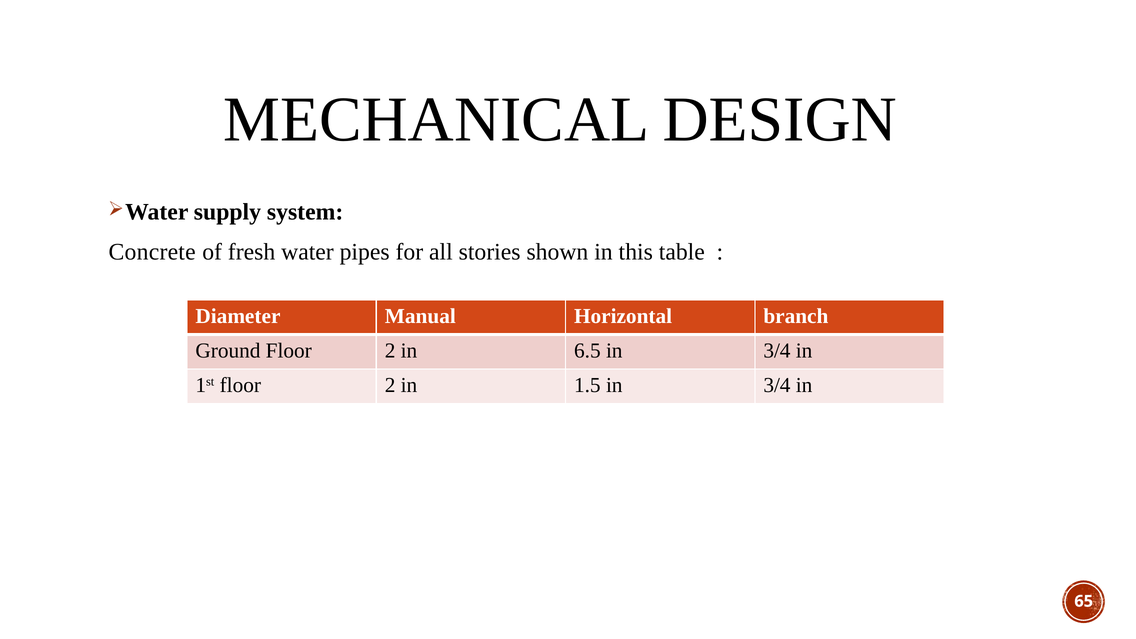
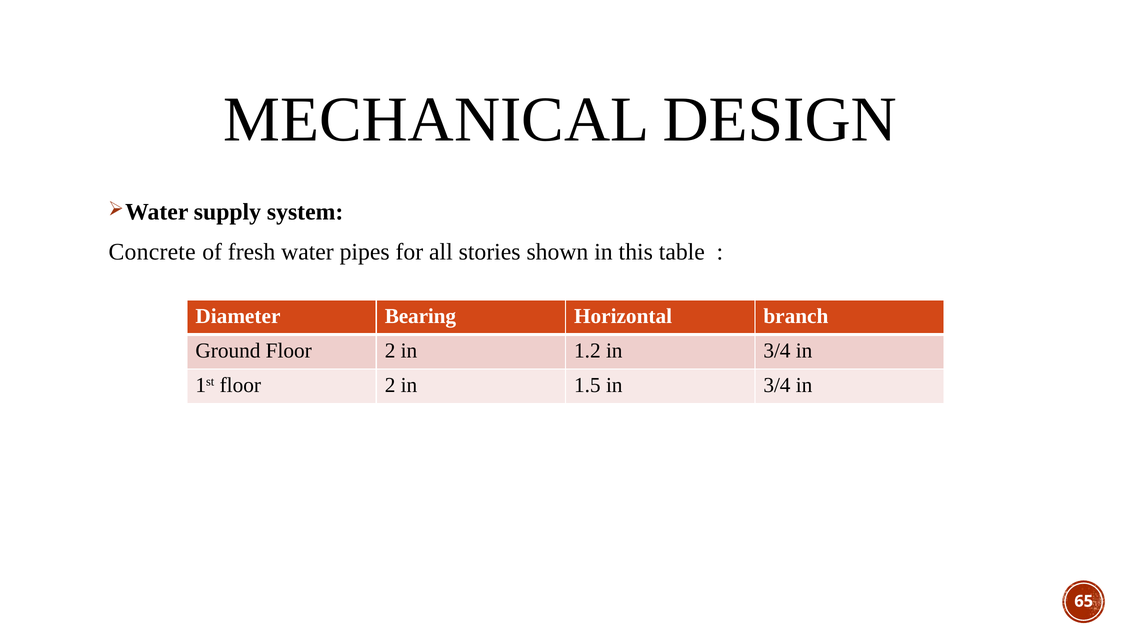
Manual: Manual -> Bearing (420, 316)
6.5: 6.5 -> 1.2 (587, 351)
